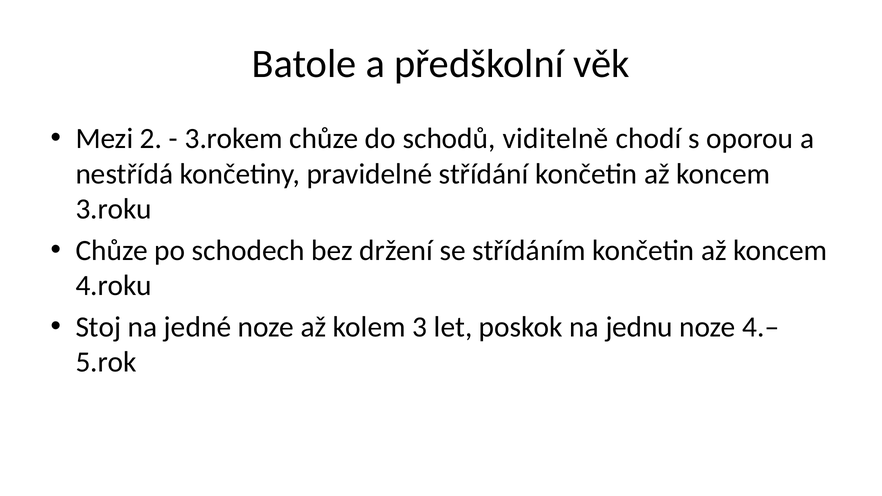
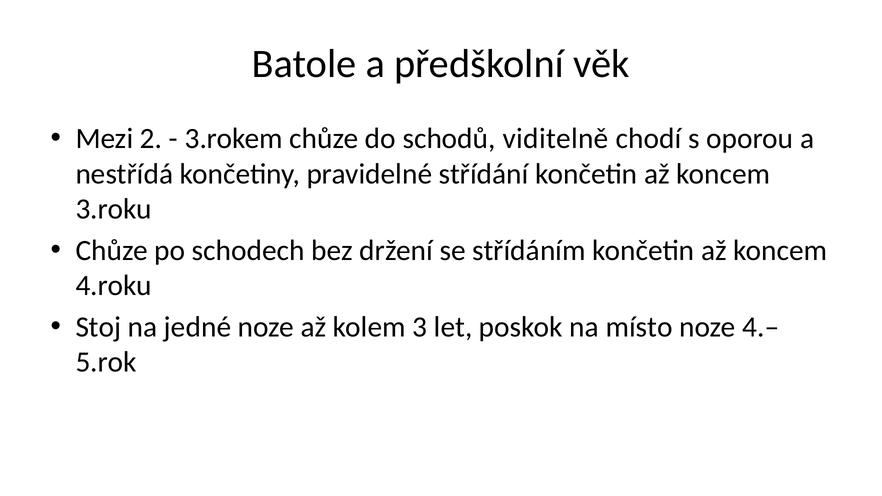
jednu: jednu -> místo (639, 327)
